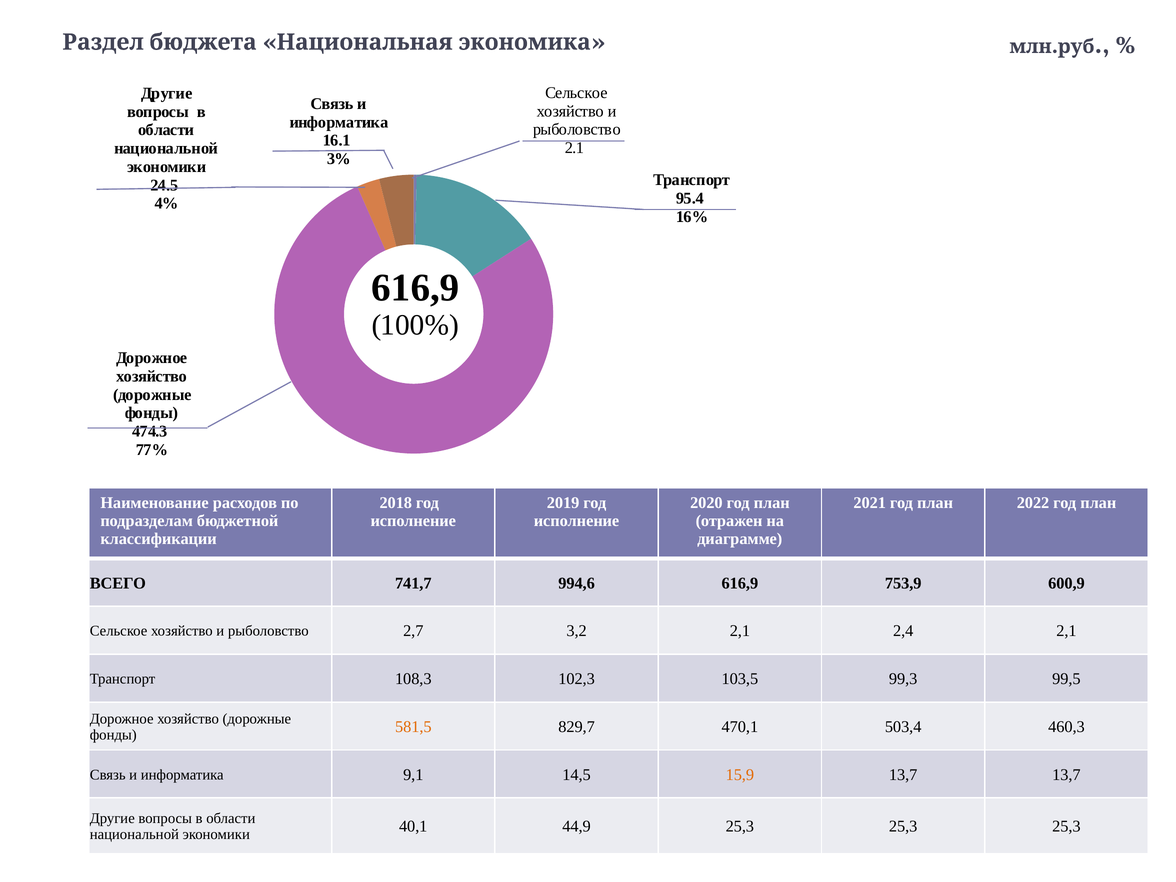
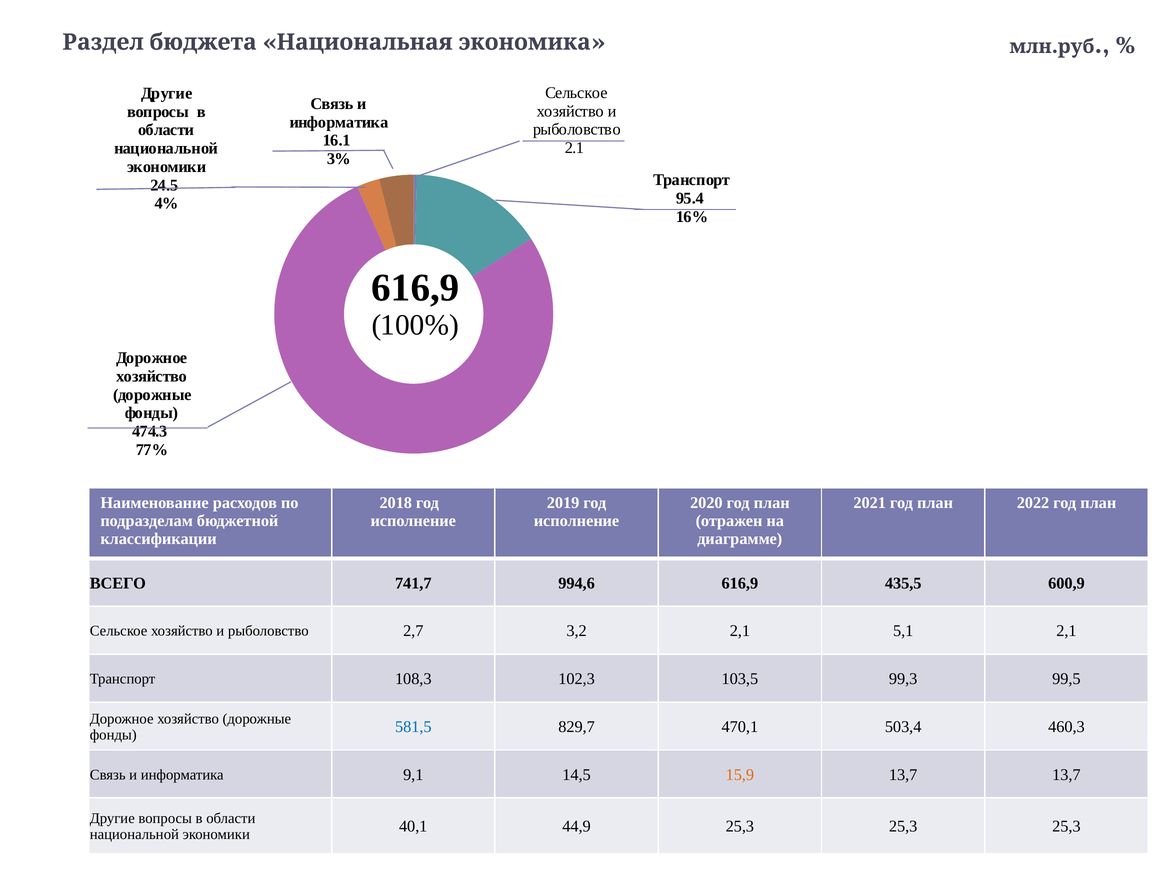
753,9: 753,9 -> 435,5 (903, 583)
2,4: 2,4 -> 5,1 (903, 631)
581,5 colour: orange -> blue (413, 727)
